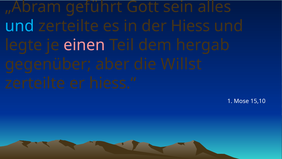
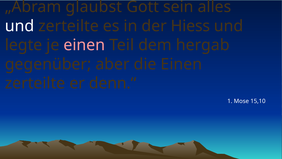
geführt: geführt -> glaubst (94, 7)
und colour: light blue -> white (20, 26)
die Willst: Willst -> Einen (181, 64)
hiess.“: hiess.“ -> denn.“ (113, 83)
